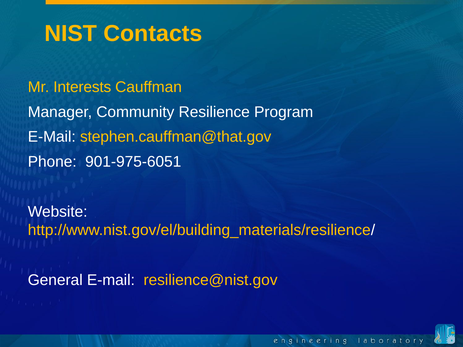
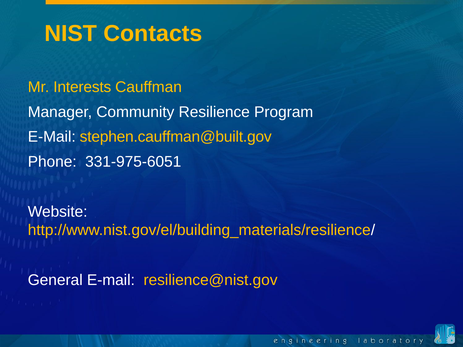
stephen.cauffman@that.gov: stephen.cauffman@that.gov -> stephen.cauffman@built.gov (176, 137)
901-975-6051: 901-975-6051 -> 331-975-6051 (133, 162)
